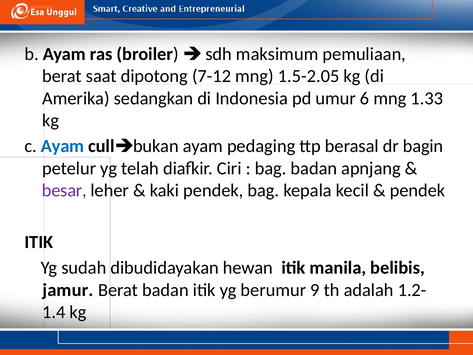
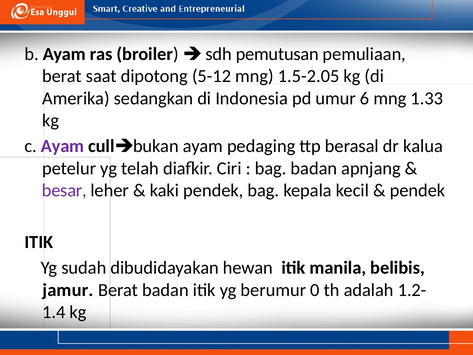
maksimum: maksimum -> pemutusan (277, 54)
7-12: 7-12 -> 5-12 (212, 76)
Ayam colour: blue -> purple (63, 146)
bagin: bagin -> kalua (423, 146)
9: 9 -> 0 (315, 290)
